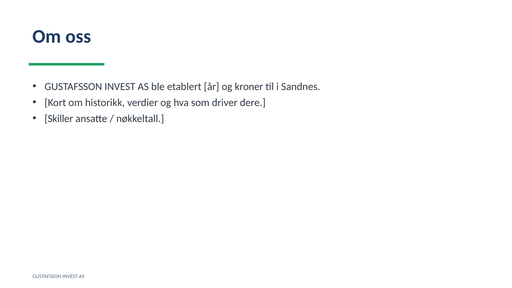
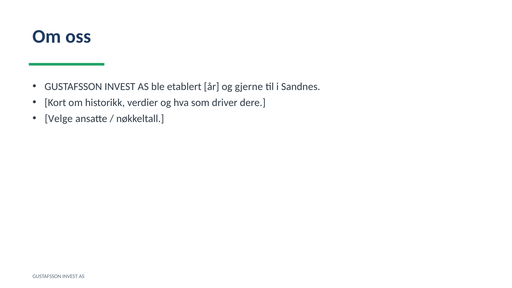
kroner: kroner -> gjerne (249, 87)
Skiller: Skiller -> Velge (59, 119)
